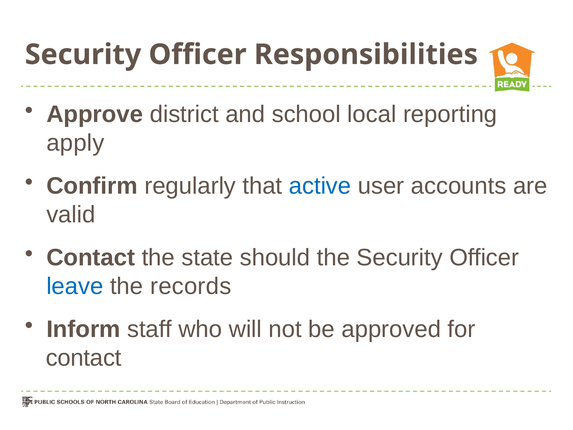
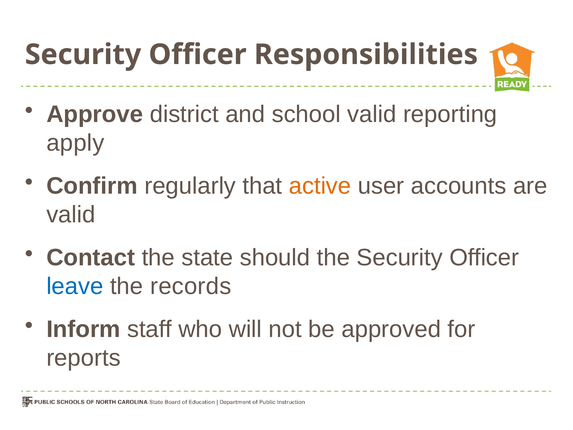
school local: local -> valid (372, 114)
active colour: blue -> orange (320, 186)
contact: contact -> reports (83, 358)
